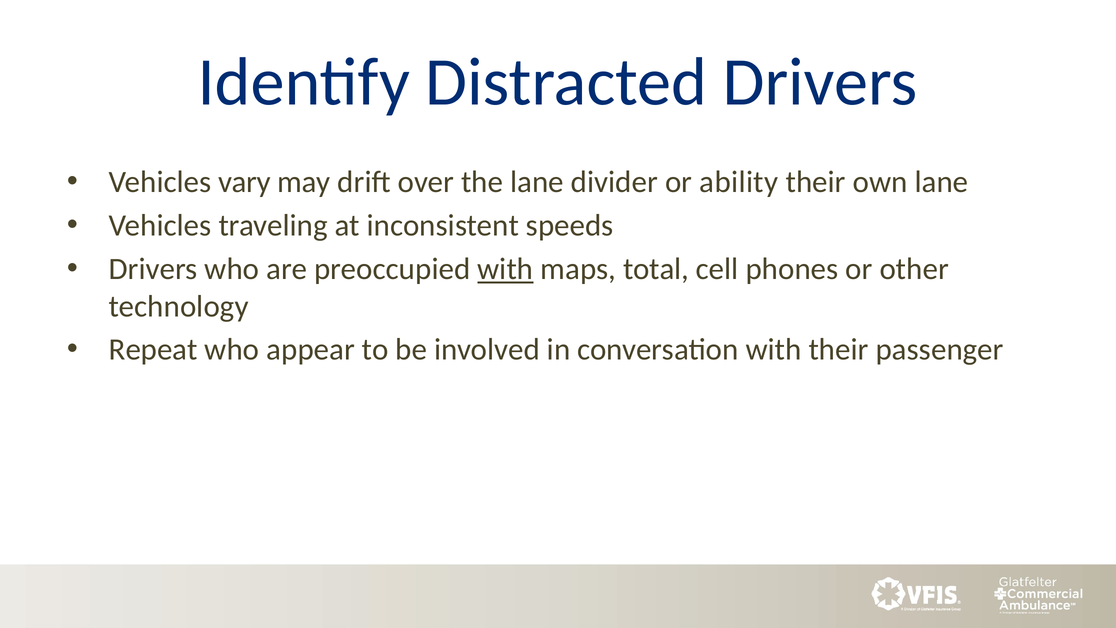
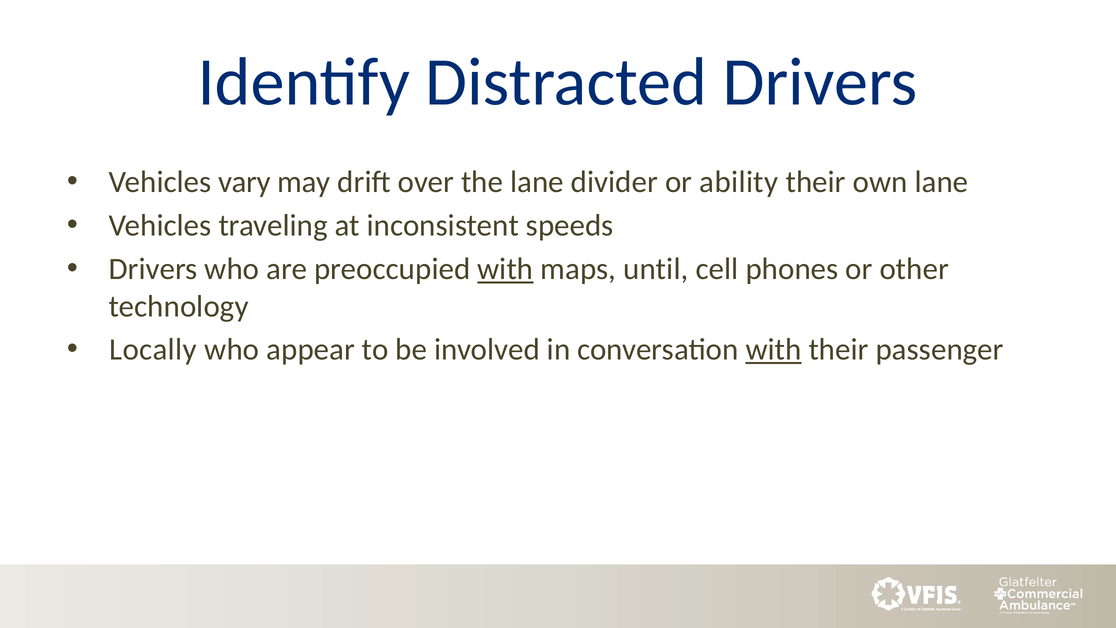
total: total -> until (656, 269)
Repeat: Repeat -> Locally (153, 350)
with underline: none -> present (774, 350)
